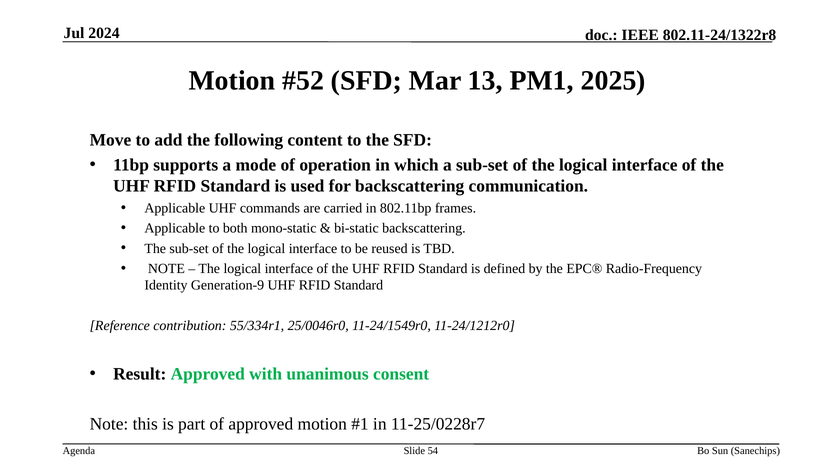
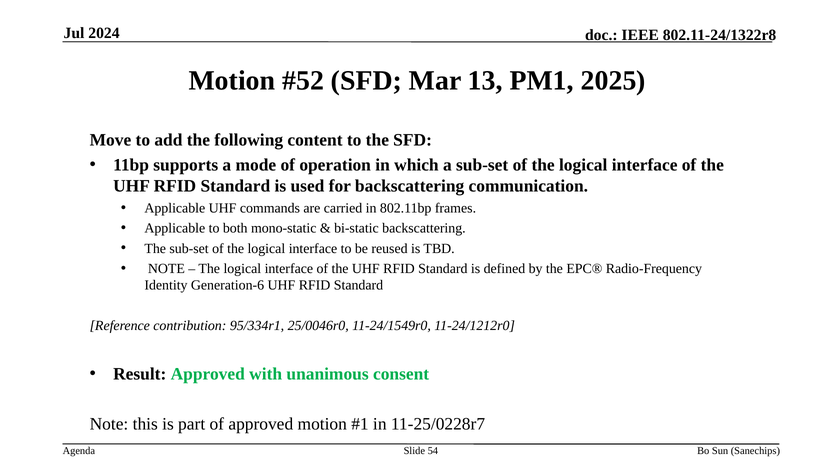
Generation-9: Generation-9 -> Generation-6 (228, 285)
55/334r1: 55/334r1 -> 95/334r1 (257, 325)
